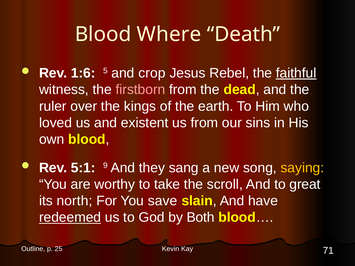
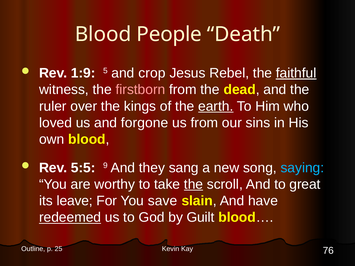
Where: Where -> People (169, 34)
1:6: 1:6 -> 1:9 (83, 73)
earth underline: none -> present (216, 106)
existent: existent -> forgone (145, 123)
5:1: 5:1 -> 5:5 (83, 168)
saying colour: yellow -> light blue (302, 168)
the underline: none -> present (194, 184)
north: north -> leave (75, 201)
Both: Both -> Guilt (201, 218)
71: 71 -> 76 (328, 251)
